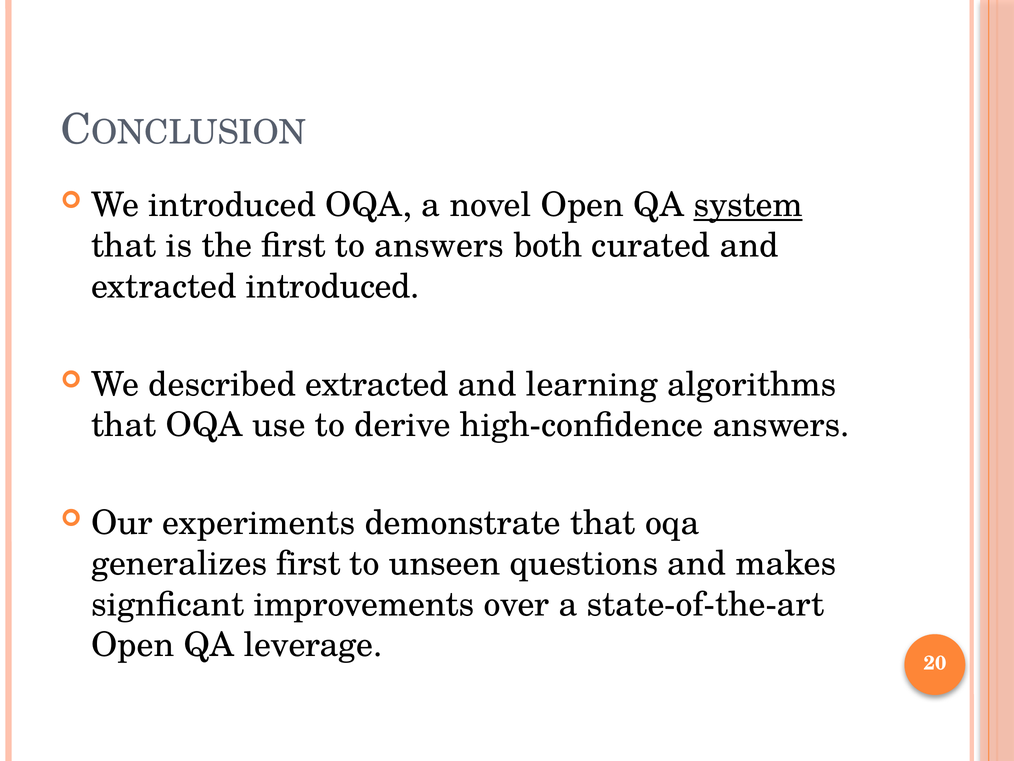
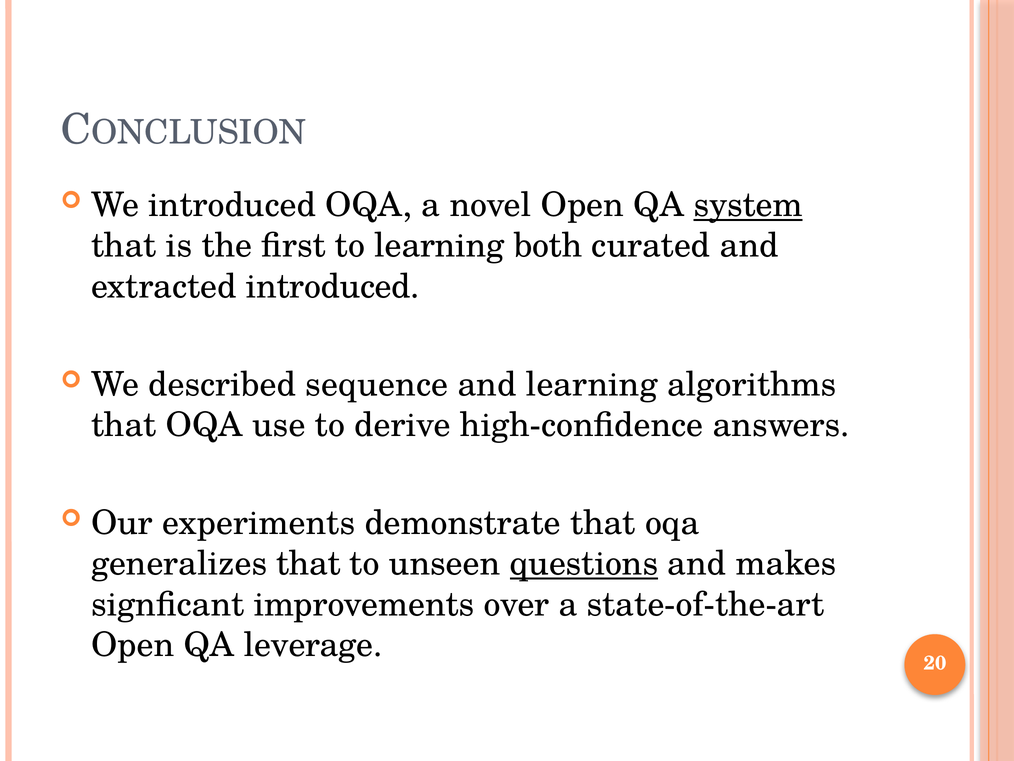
to answers: answers -> learning (439, 246)
described extracted: extracted -> sequence (377, 384)
generalizes first: first -> that (309, 563)
questions underline: none -> present (584, 563)
